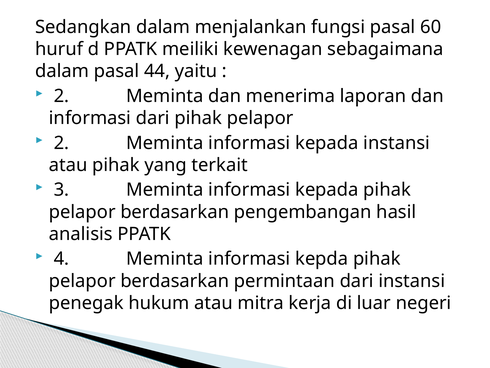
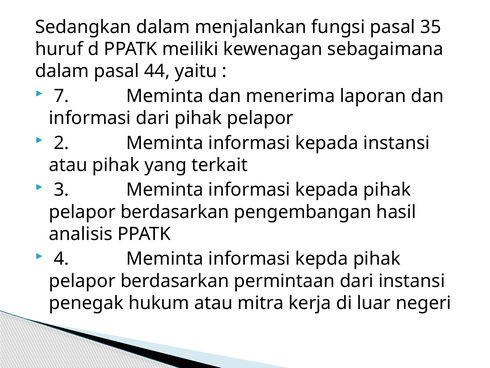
60: 60 -> 35 (431, 27)
2: 2 -> 7 (61, 96)
